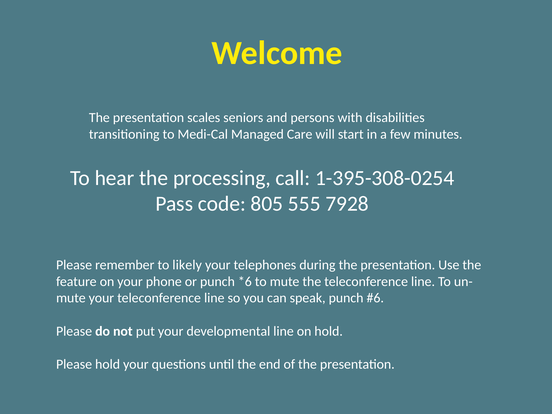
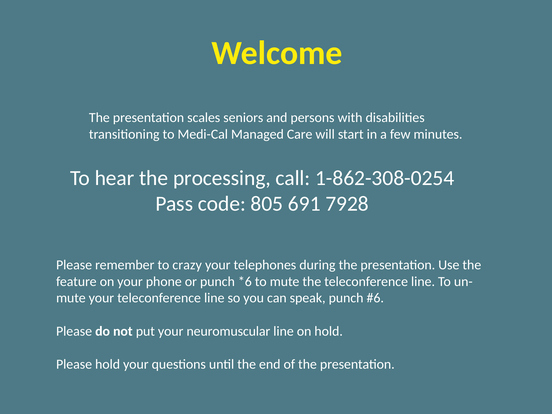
1-395-308-0254: 1-395-308-0254 -> 1-862-308-0254 (385, 178)
555: 555 -> 691 (304, 204)
likely: likely -> crazy (187, 265)
developmental: developmental -> neuromuscular (228, 331)
